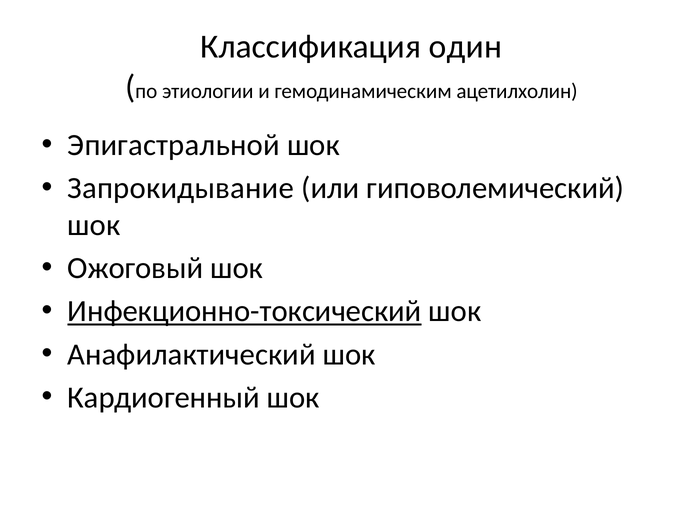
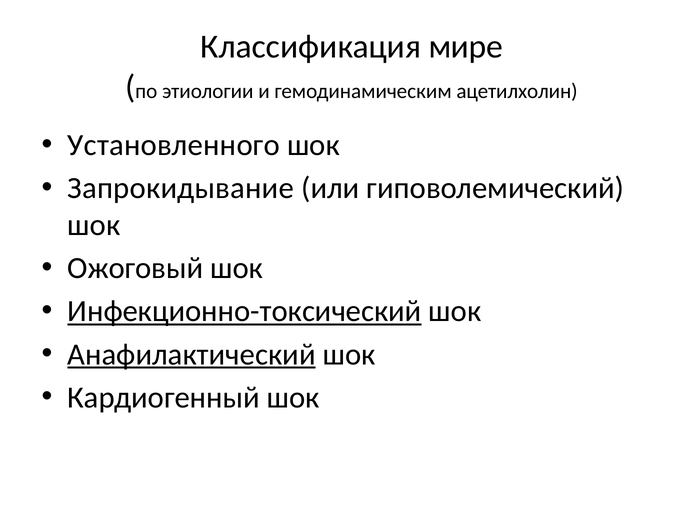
один: один -> мире (466, 47)
Эпигастральной: Эпигастральной -> Установленного (174, 145)
Анафилактический underline: none -> present (192, 354)
